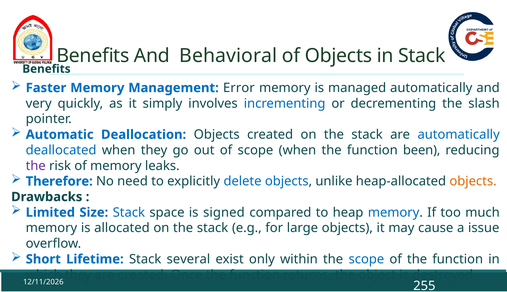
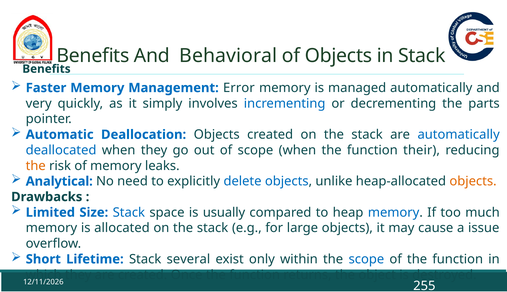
slash: slash -> parts (484, 104)
been: been -> their (422, 150)
the colour: purple -> orange (36, 166)
Therefore: Therefore -> Analytical (59, 182)
signed: signed -> usually (224, 213)
